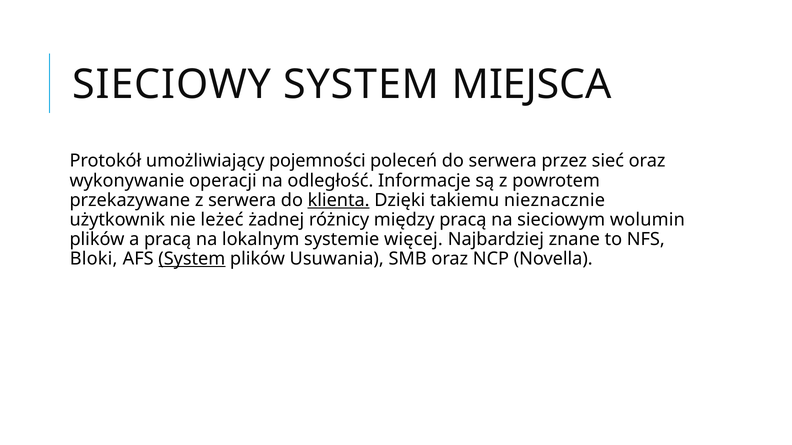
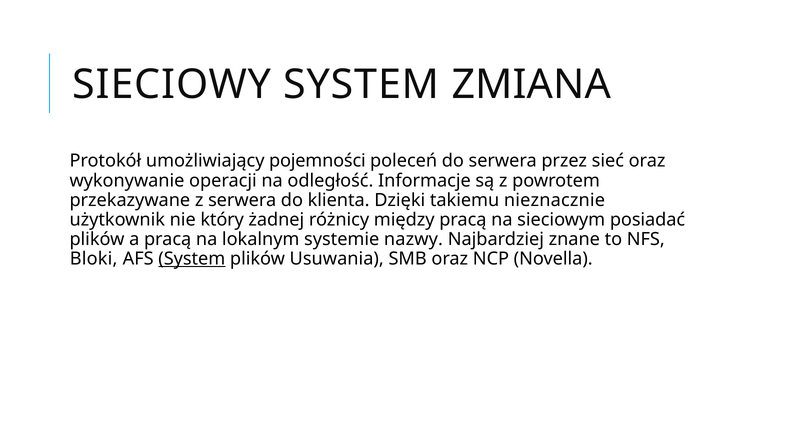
MIEJSCA: MIEJSCA -> ZMIANA (531, 85)
klienta underline: present -> none (339, 200)
leżeć: leżeć -> który (222, 220)
wolumin: wolumin -> posiadać (647, 220)
więcej: więcej -> nazwy (413, 239)
